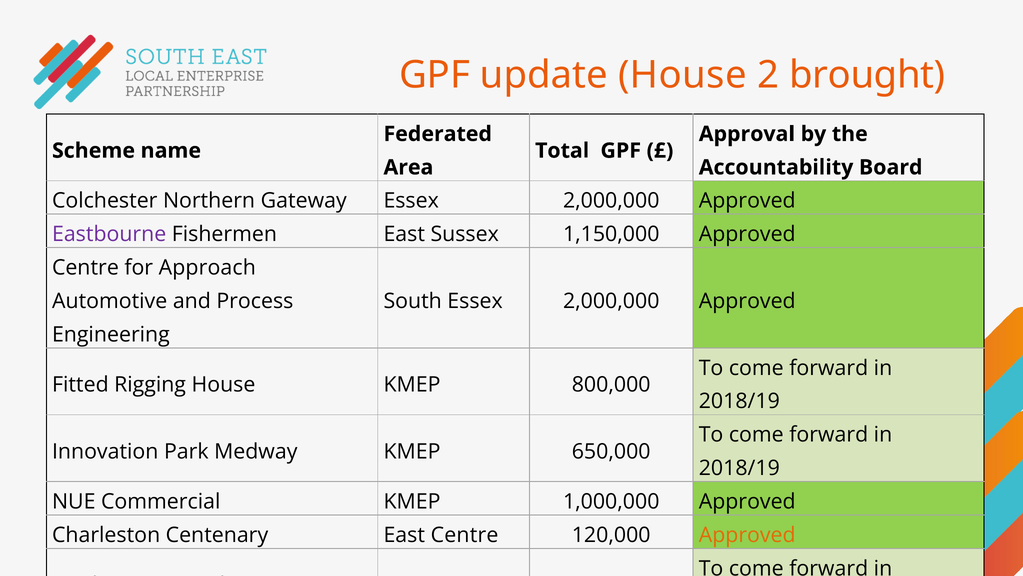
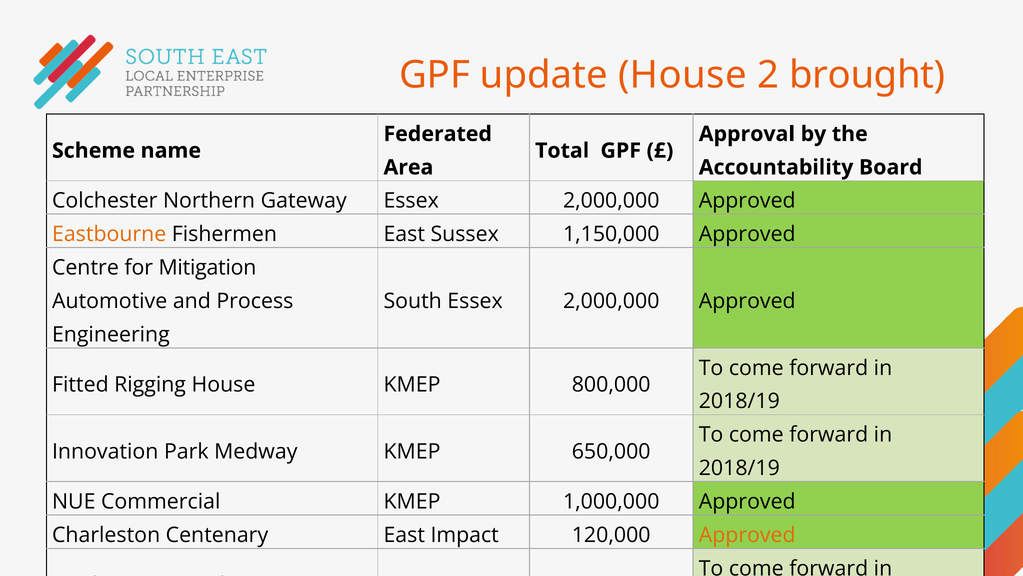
Eastbourne colour: purple -> orange (109, 234)
Approach: Approach -> Mitigation (207, 267)
East Centre: Centre -> Impact (465, 535)
